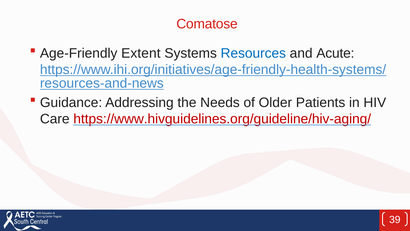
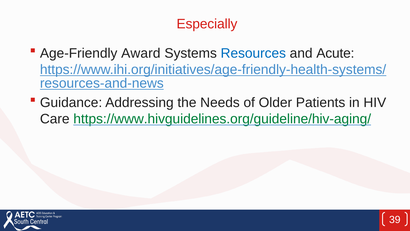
Comatose: Comatose -> Especially (207, 24)
Extent: Extent -> Award (141, 53)
https://www.hivguidelines.org/guideline/hiv-aging/ colour: red -> green (222, 119)
